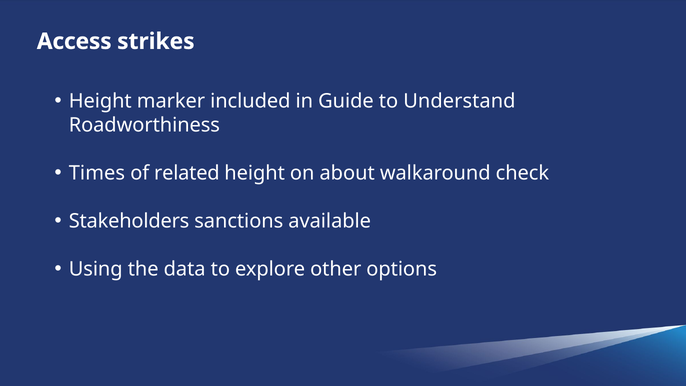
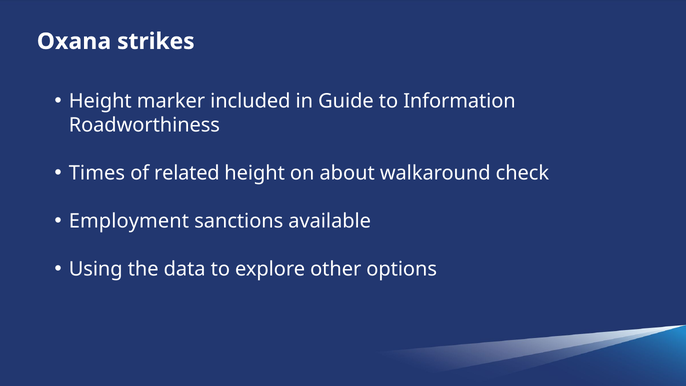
Access: Access -> Oxana (74, 41)
Understand: Understand -> Information (459, 101)
Stakeholders: Stakeholders -> Employment (129, 221)
